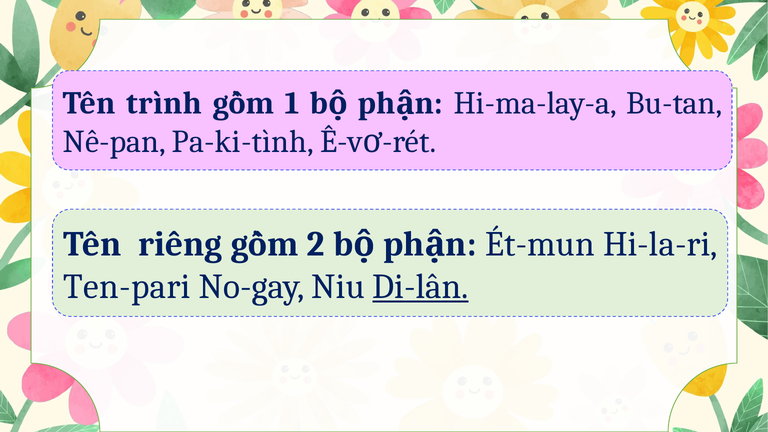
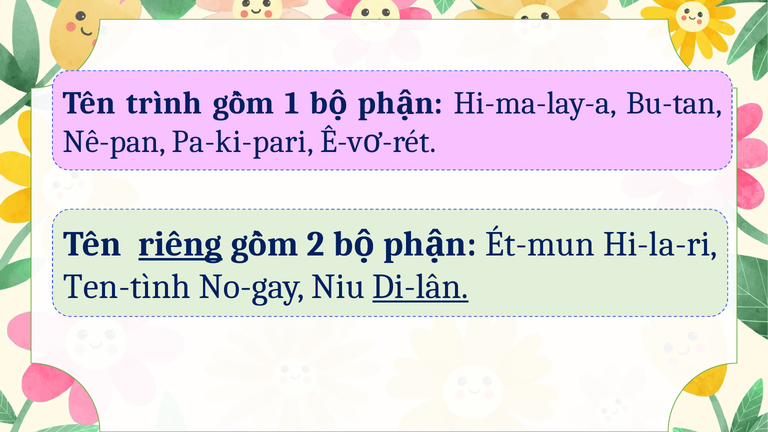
Pa-ki-tình: Pa-ki-tình -> Pa-ki-pari (243, 142)
riêng underline: none -> present (180, 244)
Ten-pari: Ten-pari -> Ten-tình (127, 286)
